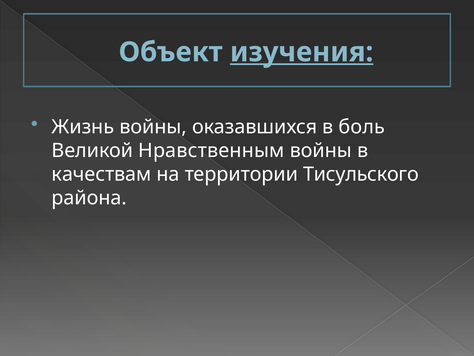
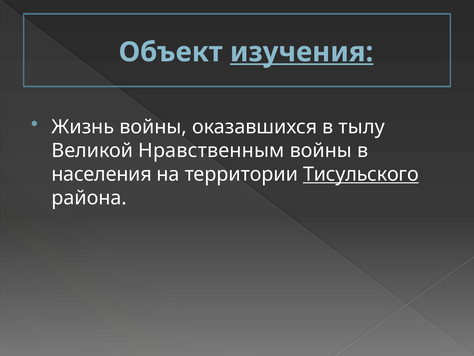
боль: боль -> тылу (362, 127)
качествам: качествам -> населения (102, 174)
Тисульского underline: none -> present (361, 174)
